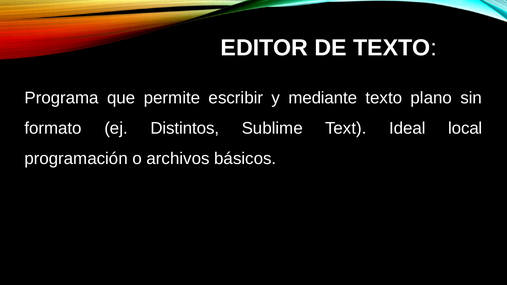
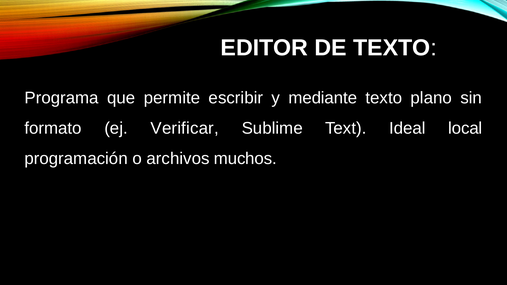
Distintos: Distintos -> Verificar (185, 128)
básicos: básicos -> muchos (245, 159)
